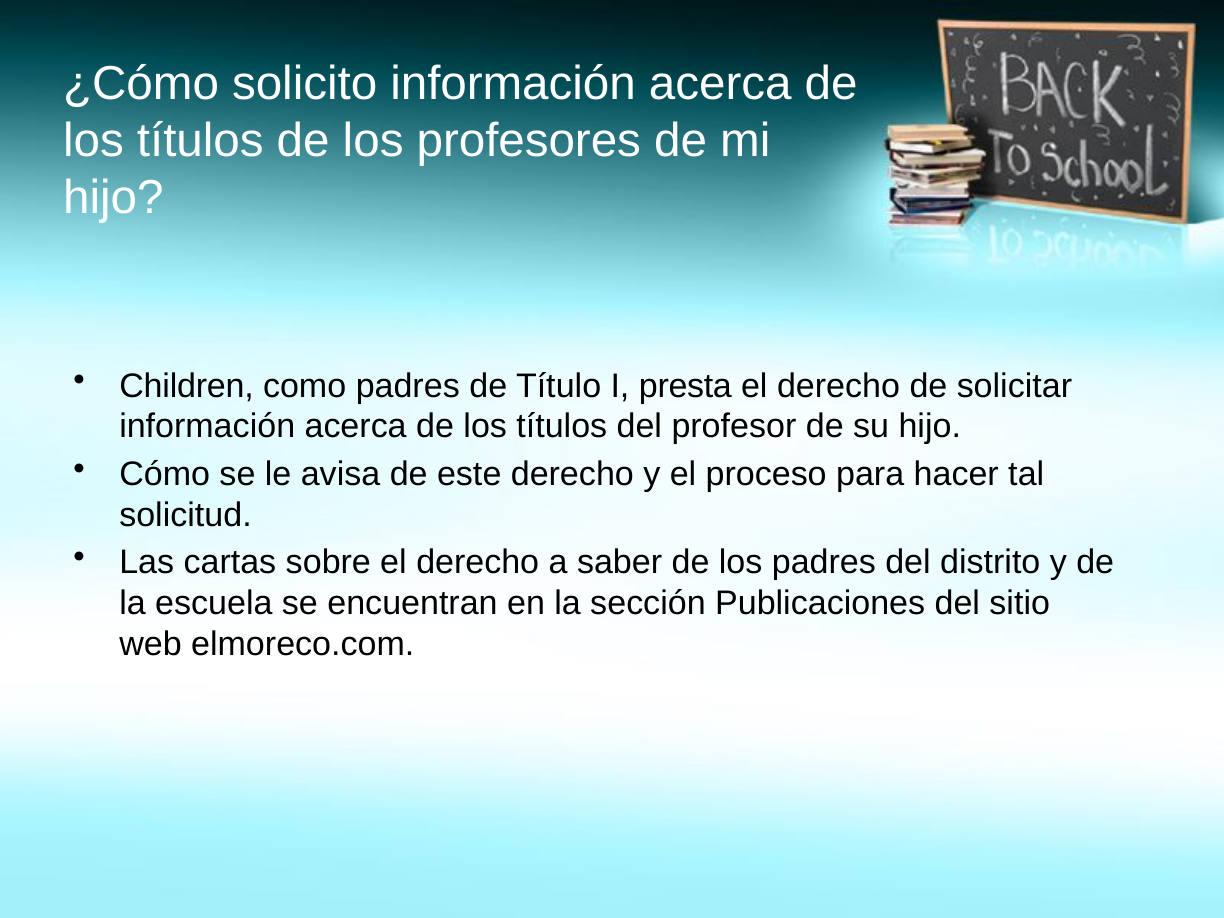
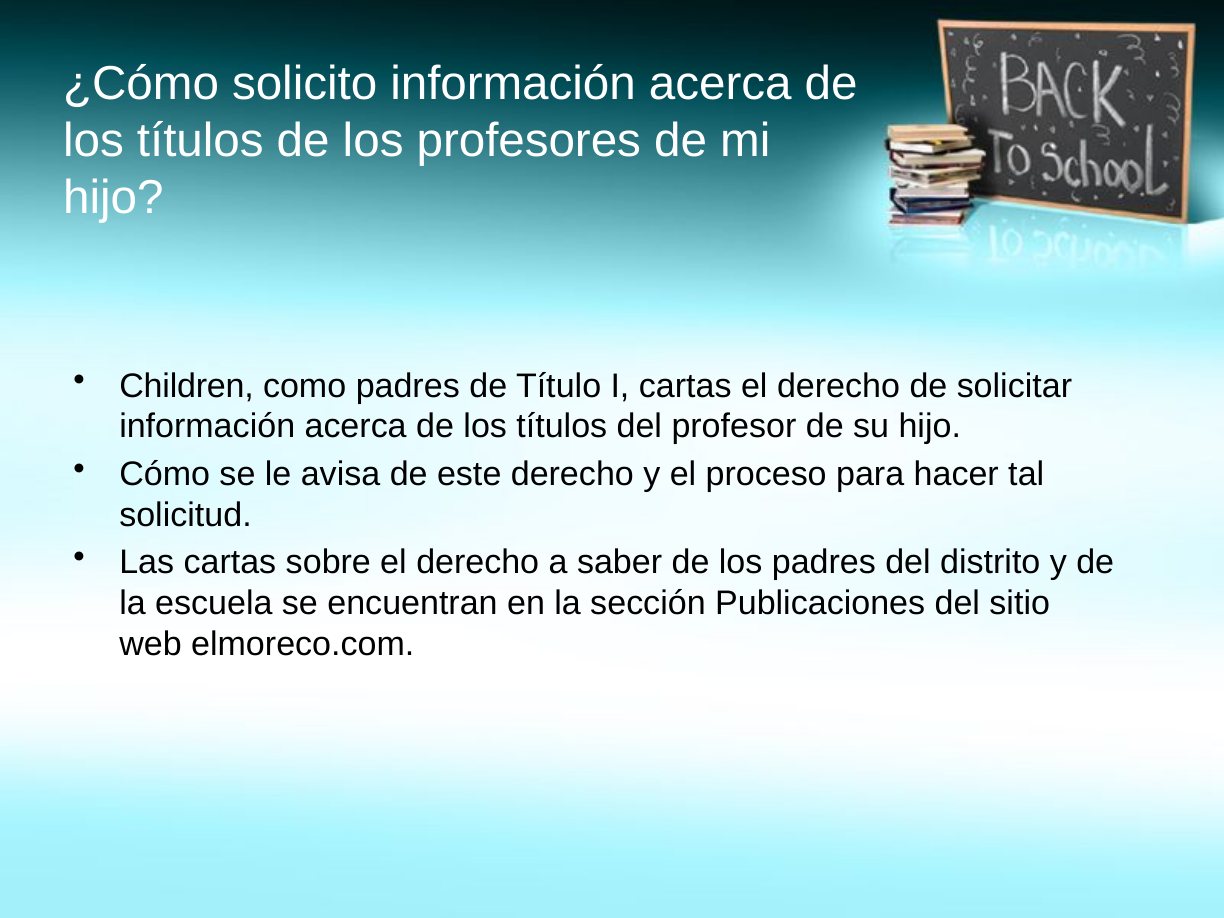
I presta: presta -> cartas (685, 386)
